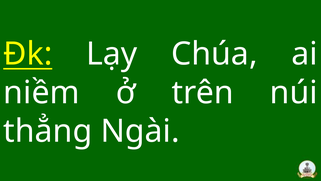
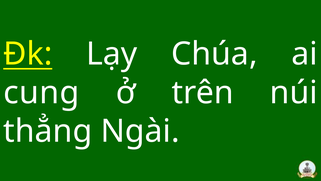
niềm: niềm -> cung (41, 93)
